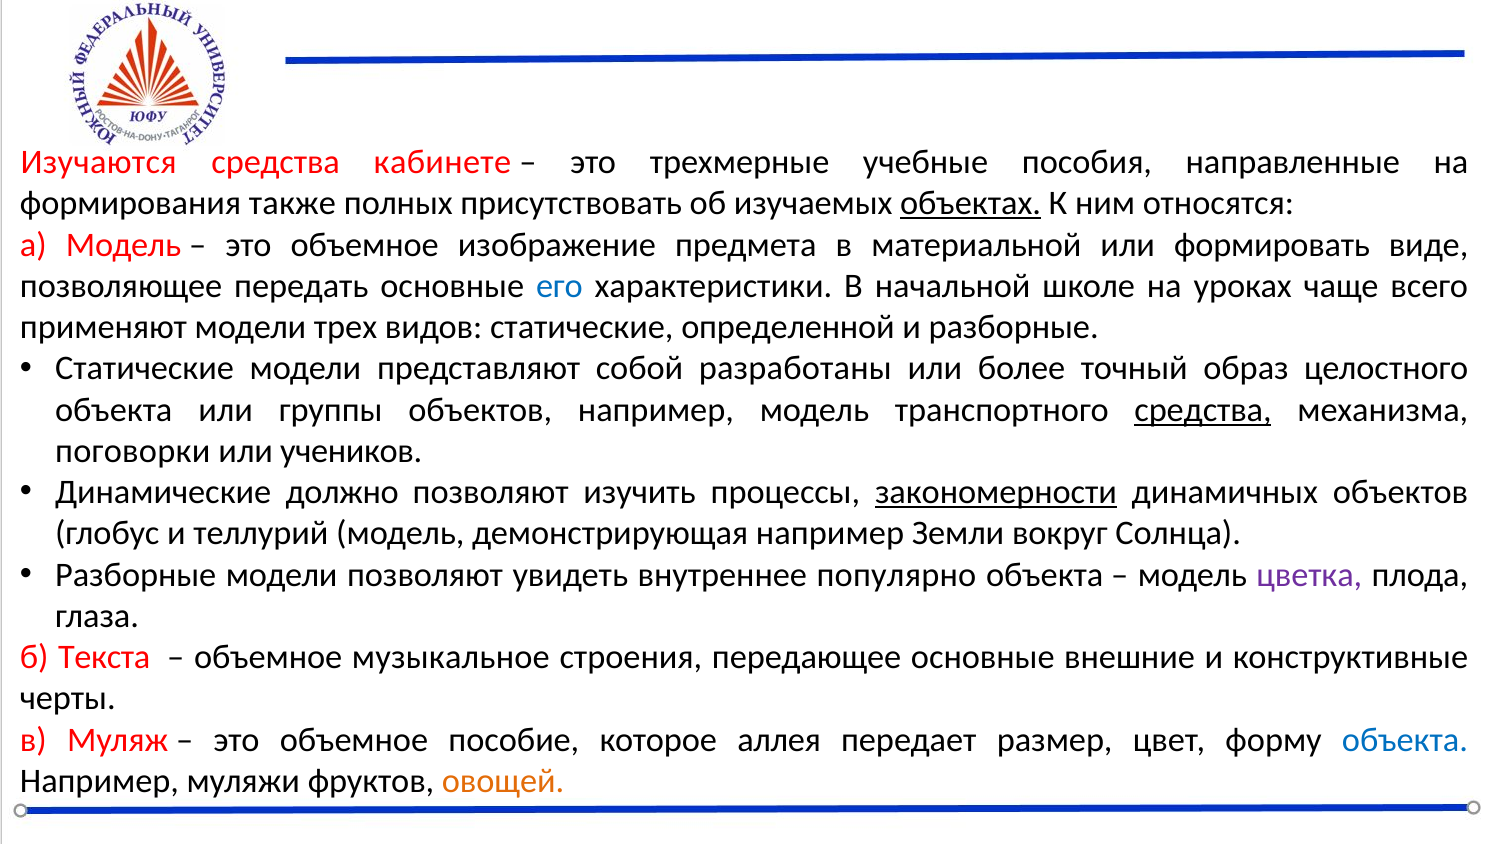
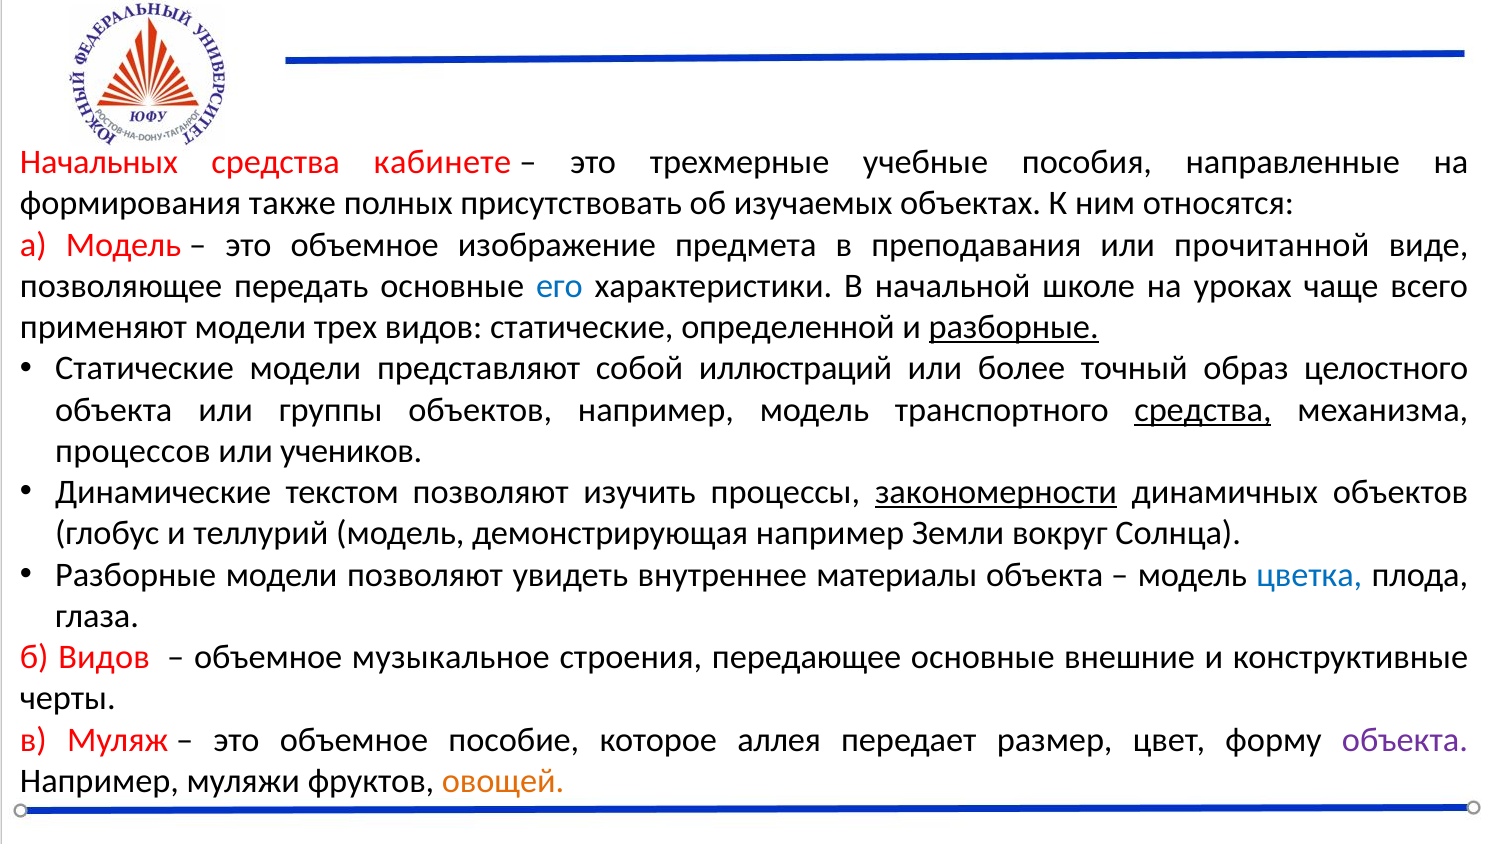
Изучаются: Изучаются -> Начальных (99, 162)
объектах underline: present -> none (971, 204)
материальной: материальной -> преподавания (976, 245)
формировать: формировать -> прочитанной (1272, 245)
разборные underline: none -> present (1014, 327)
разработаны: разработаны -> иллюстраций (796, 368)
поговорки: поговорки -> процессов (133, 451)
должно: должно -> текстом (342, 492)
популярно: популярно -> материалы (897, 575)
цветка colour: purple -> blue (1309, 575)
б Текста: Текста -> Видов (104, 657)
объекта colour: blue -> purple (1405, 740)
